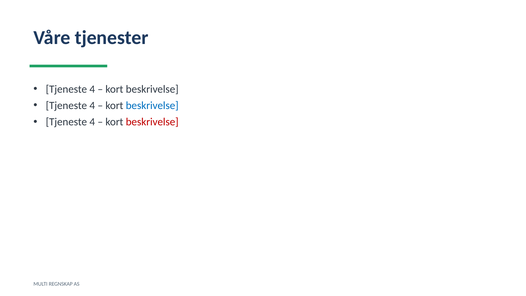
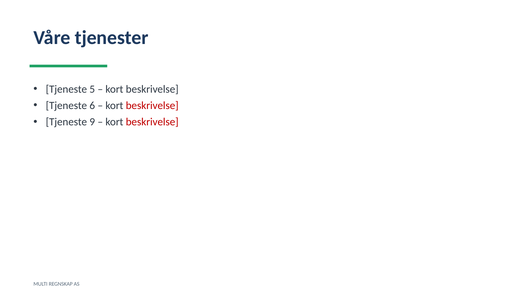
4: 4 -> 5 (92, 89)
4: 4 -> 6 (92, 106)
beskrivelse colour: blue -> red (152, 106)
4: 4 -> 9 (92, 122)
